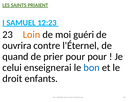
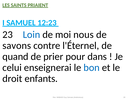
Loin colour: orange -> blue (31, 35)
guéri: guéri -> nous (84, 35)
ouvrira: ouvrira -> savons (17, 46)
pour pour: pour -> dans (97, 57)
